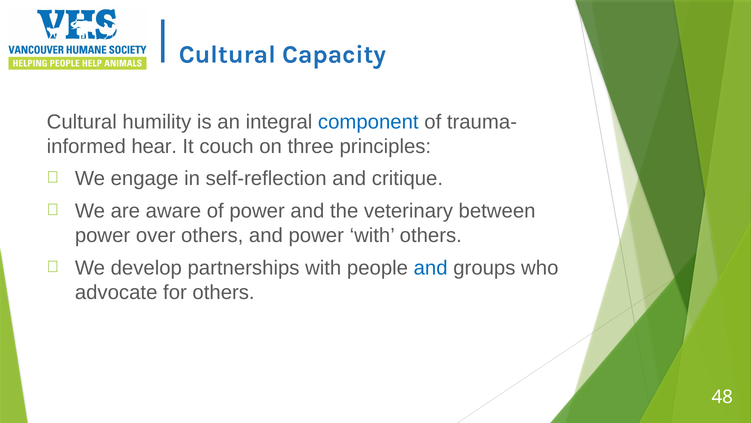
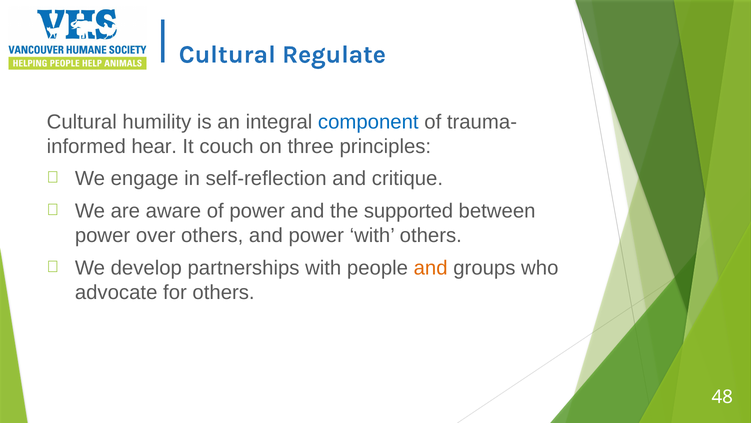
Capacity: Capacity -> Regulate (334, 54)
veterinary: veterinary -> supported (409, 211)
and colour: blue -> orange (431, 268)
